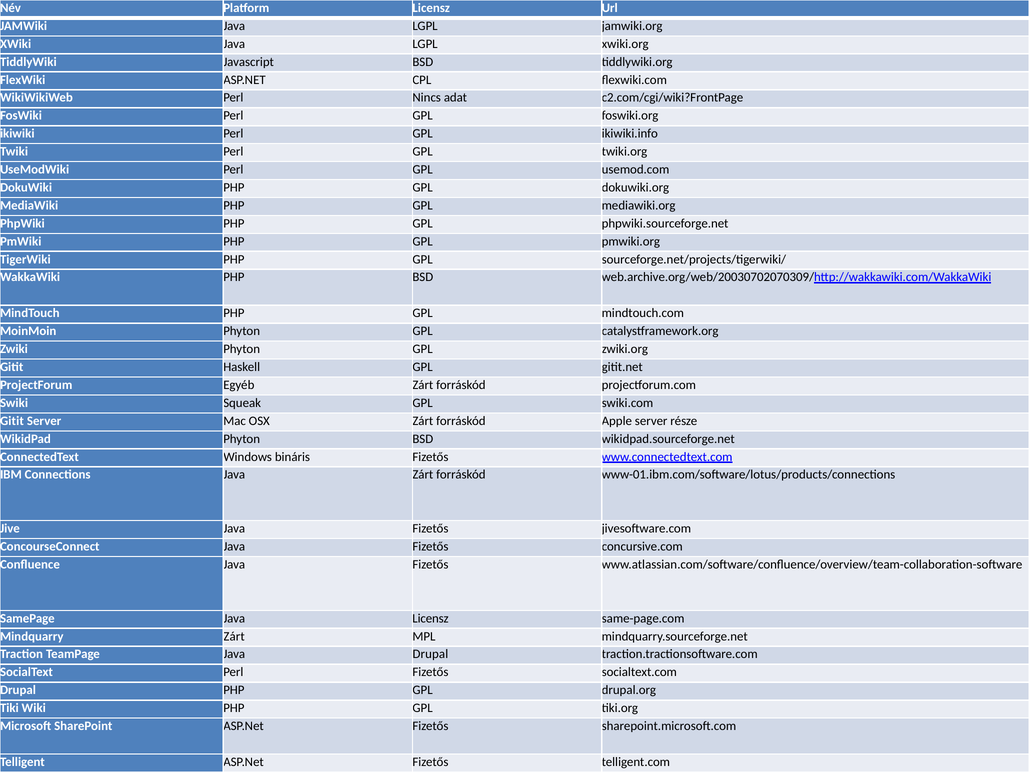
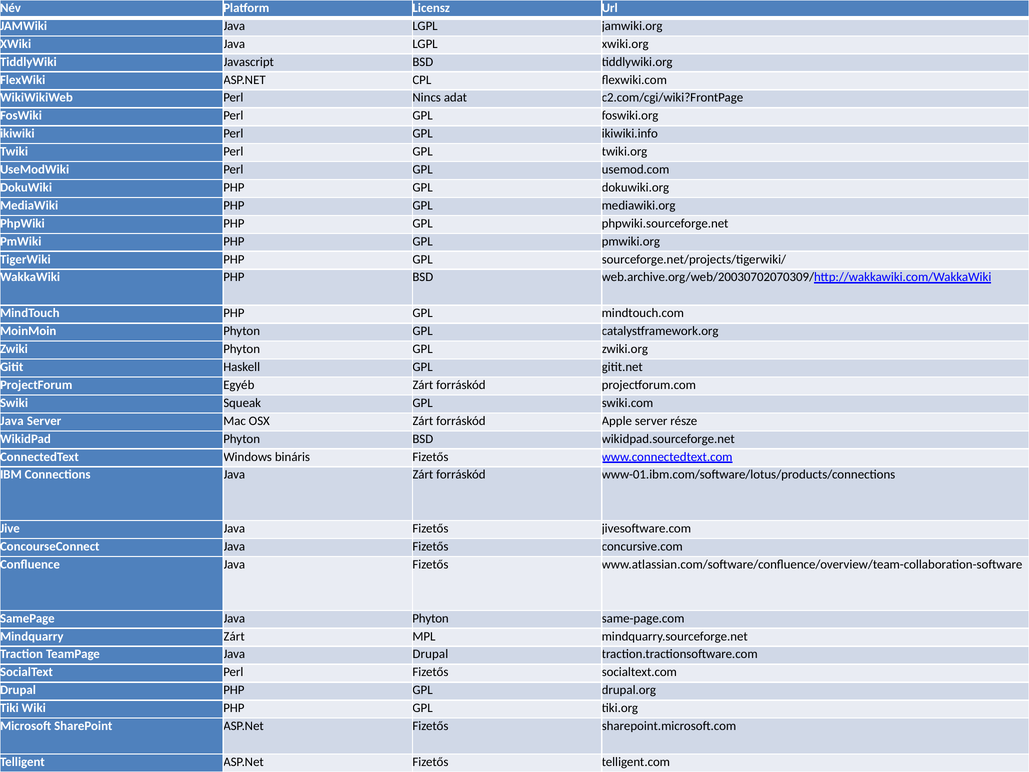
Gitit: Gitit -> Java (12, 421)
Java Licensz: Licensz -> Phyton (431, 618)
